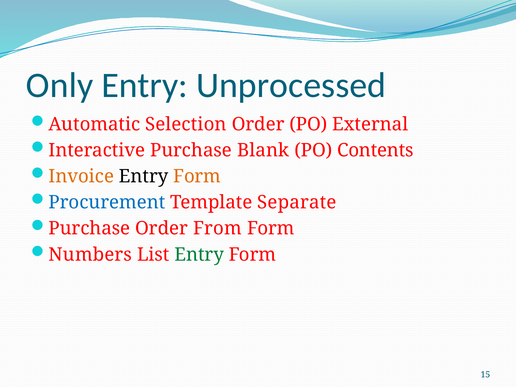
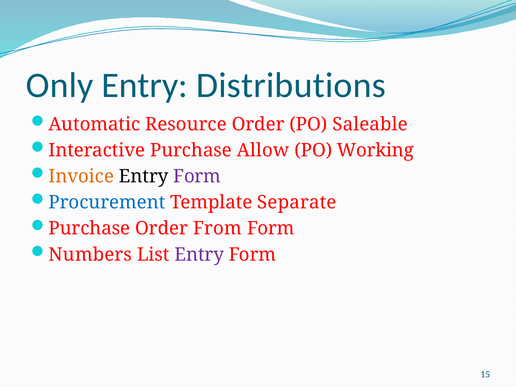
Unprocessed: Unprocessed -> Distributions (291, 85)
Selection: Selection -> Resource (186, 124)
External: External -> Saleable (370, 124)
Blank: Blank -> Allow (263, 150)
Contents: Contents -> Working (375, 150)
Form colour: orange -> purple (197, 176)
Entry colour: green -> purple (199, 255)
